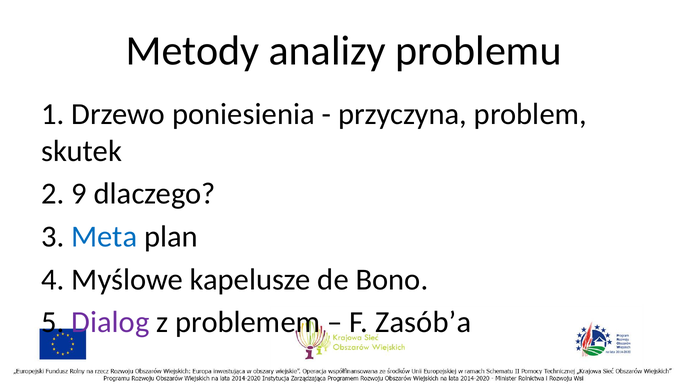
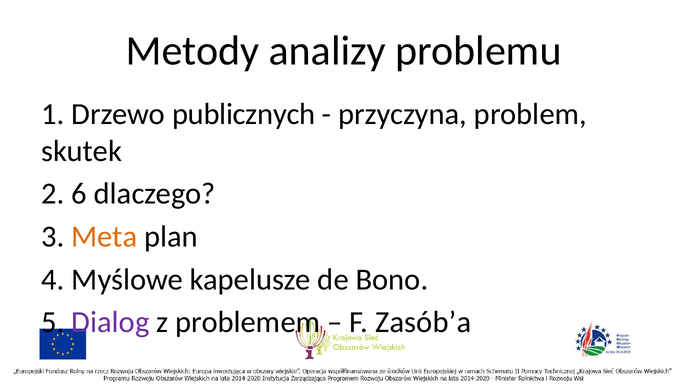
poniesienia: poniesienia -> publicznych (244, 114)
9: 9 -> 6 (79, 194)
Meta colour: blue -> orange (104, 237)
